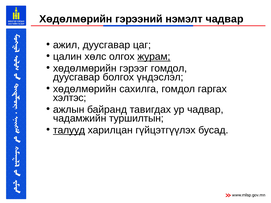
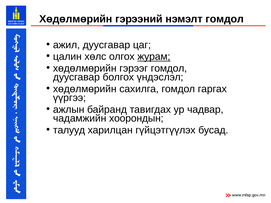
нэмэлт чадвар: чадвар -> гомдол (225, 19)
хэлтэс: хэлтэс -> үүргээ (70, 98)
туршилтын: туршилтын -> хоорондын (136, 118)
талууд underline: present -> none (69, 130)
